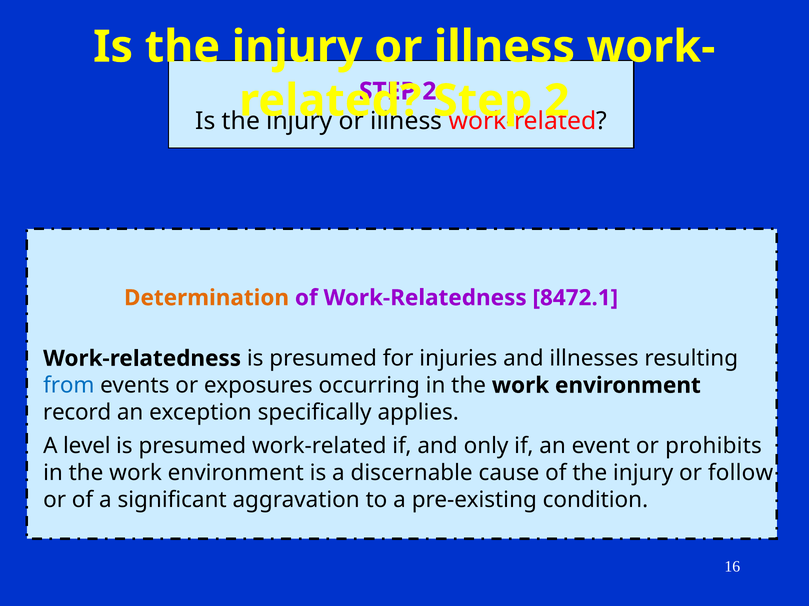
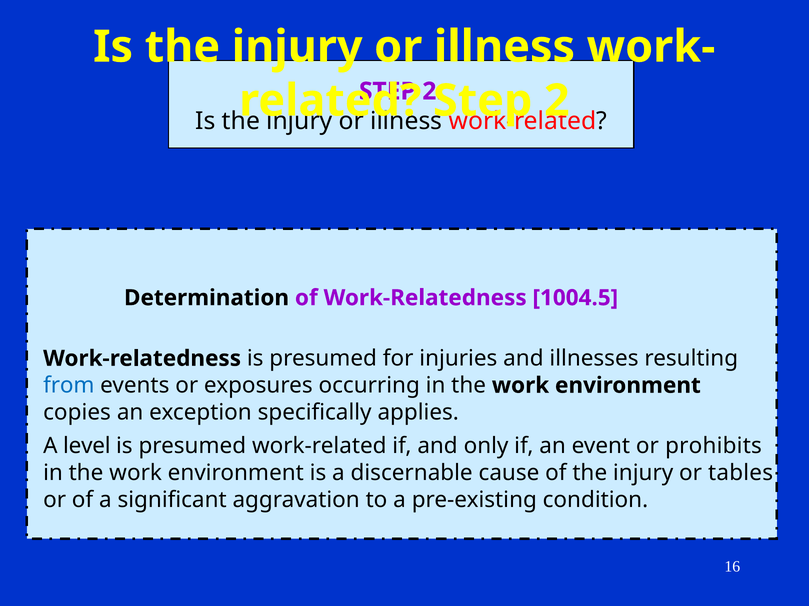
Determination colour: orange -> black (207, 298)
8472.1: 8472.1 -> 1004.5 (575, 298)
record: record -> copies (77, 413)
follow: follow -> tables (741, 474)
